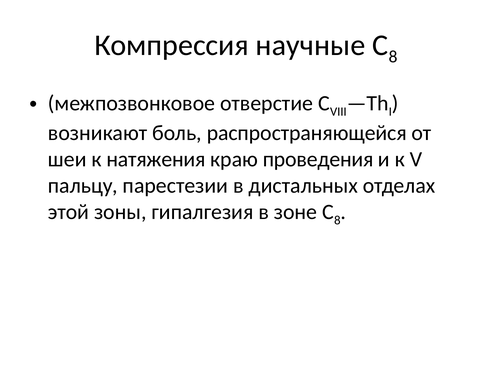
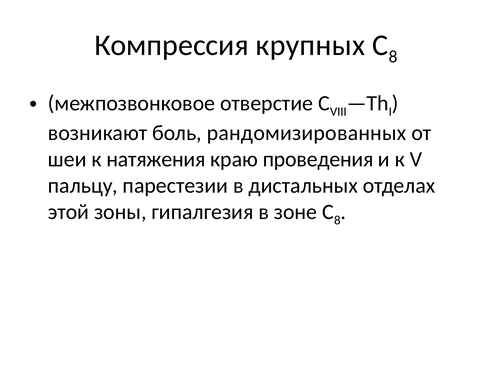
научные: научные -> крупных (310, 45)
распространяющейся: распространяющейся -> рандомизированных (307, 133)
